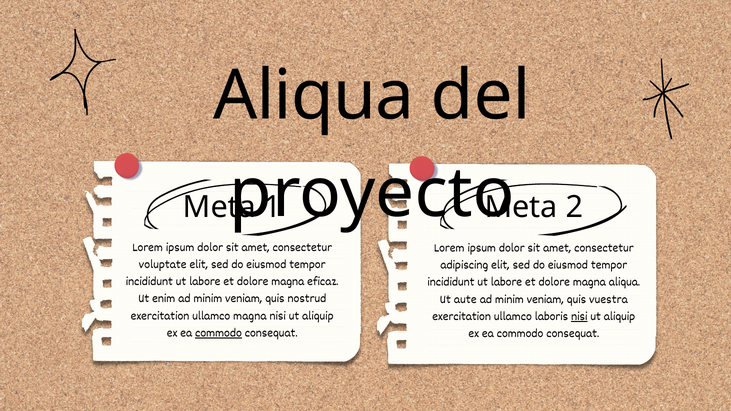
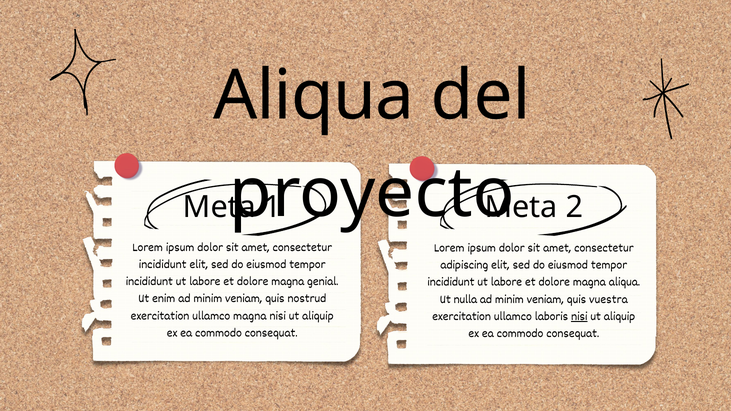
voluptate: voluptate -> incididunt (163, 264)
eficaz: eficaz -> genial (323, 281)
aute: aute -> nulla (465, 299)
commodo underline: present -> none (218, 333)
